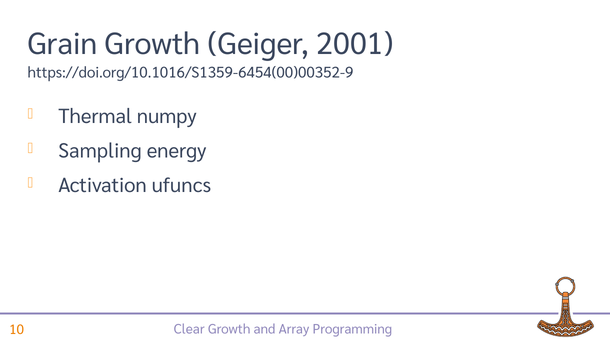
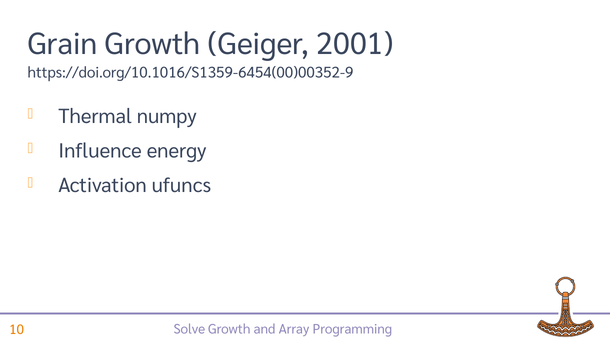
Sampling: Sampling -> Influence (100, 151)
Clear: Clear -> Solve (189, 329)
